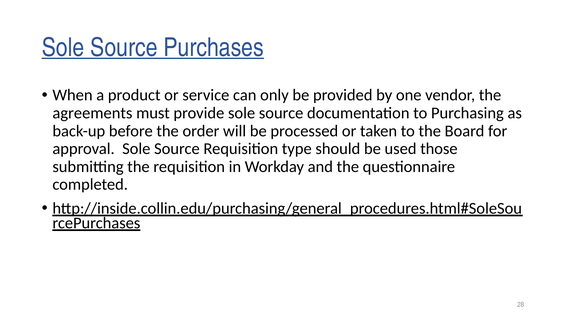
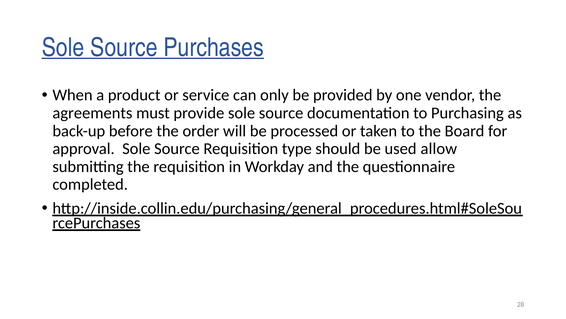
those: those -> allow (439, 148)
